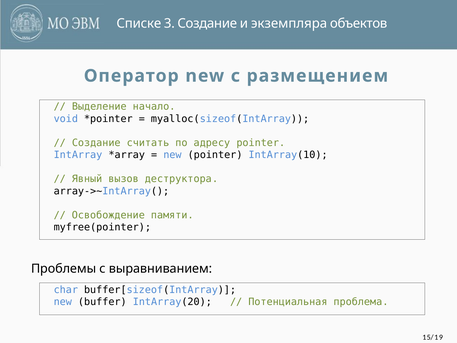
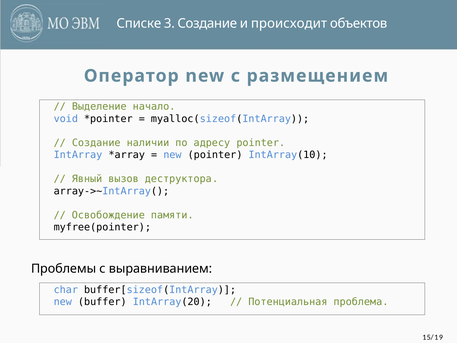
экземпляра: экземпляра -> происходит (289, 24)
считать: считать -> наличии (148, 143)
